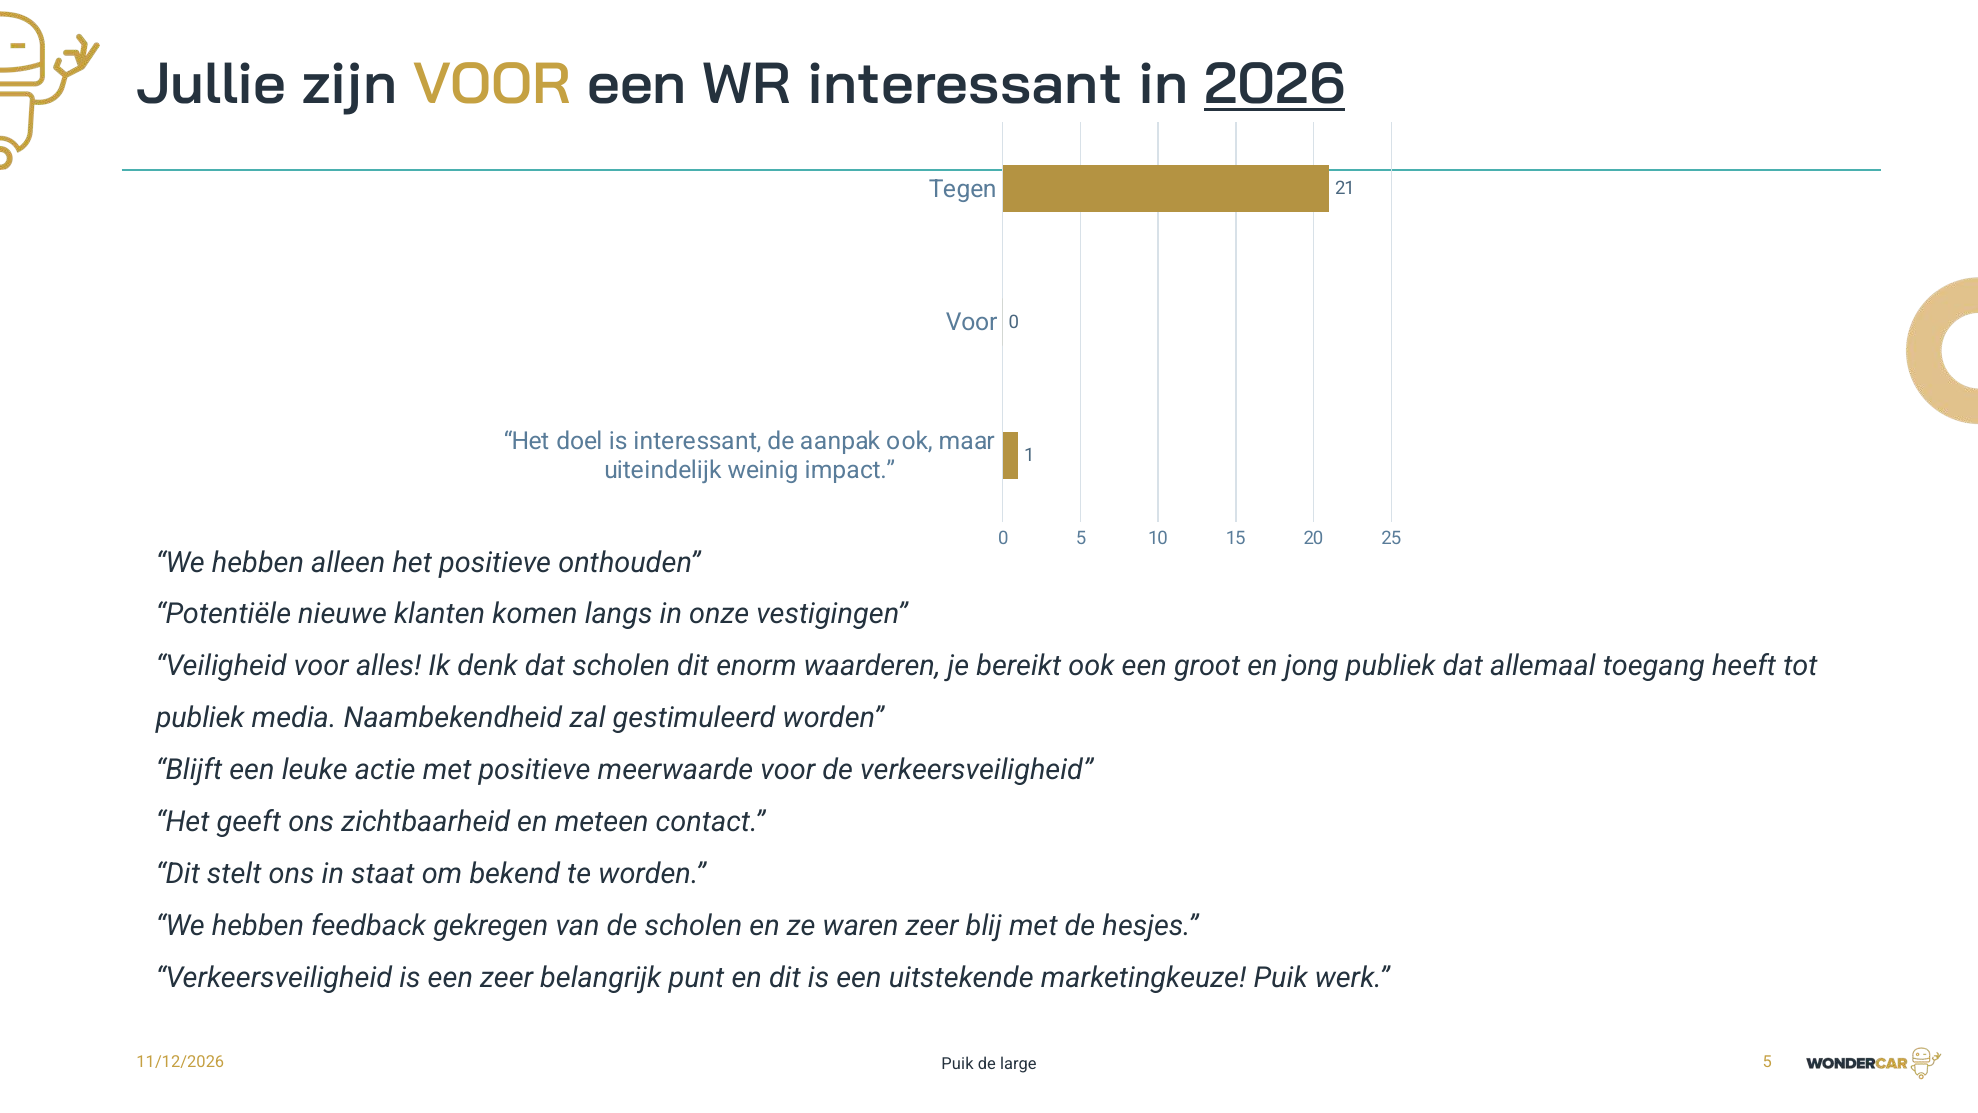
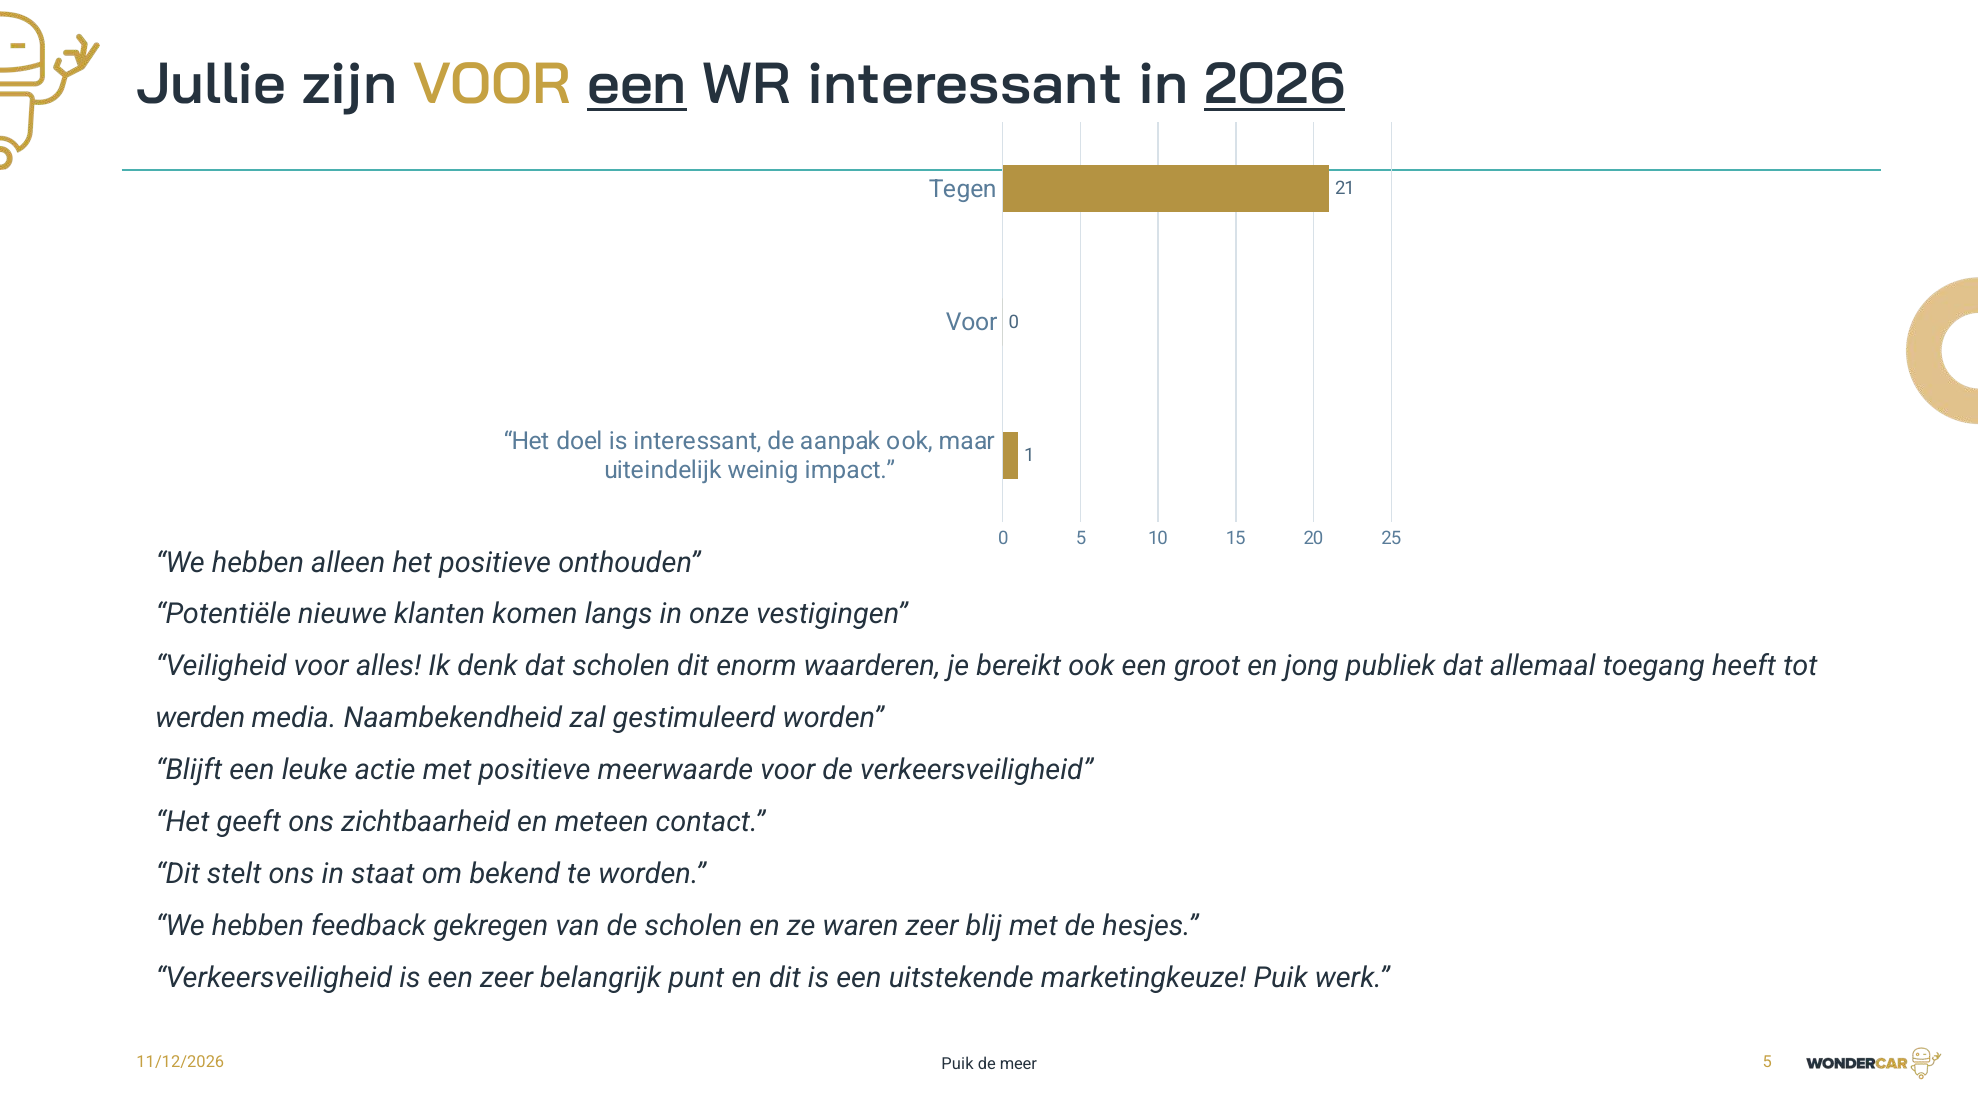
een underline: none -> present (637, 85)
publiek: publiek -> werden (200, 718)
large: large -> meer (1018, 1063)
